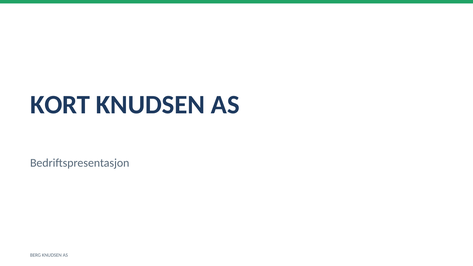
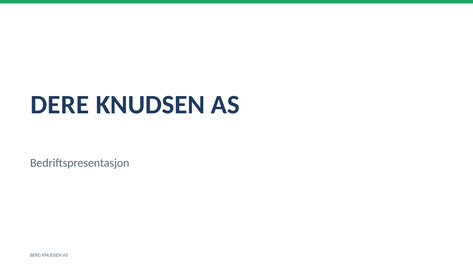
KORT: KORT -> DERE (60, 105)
